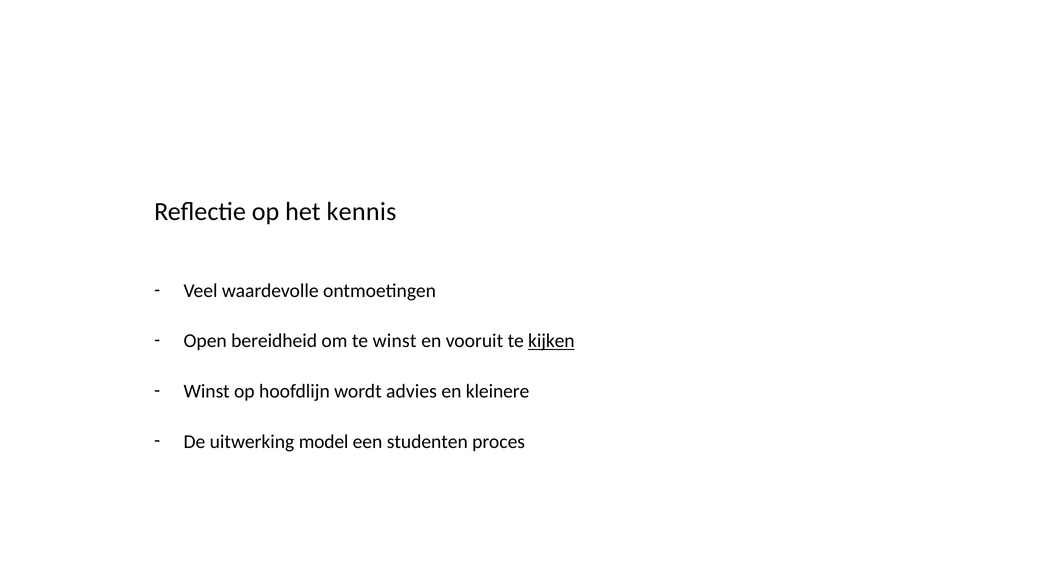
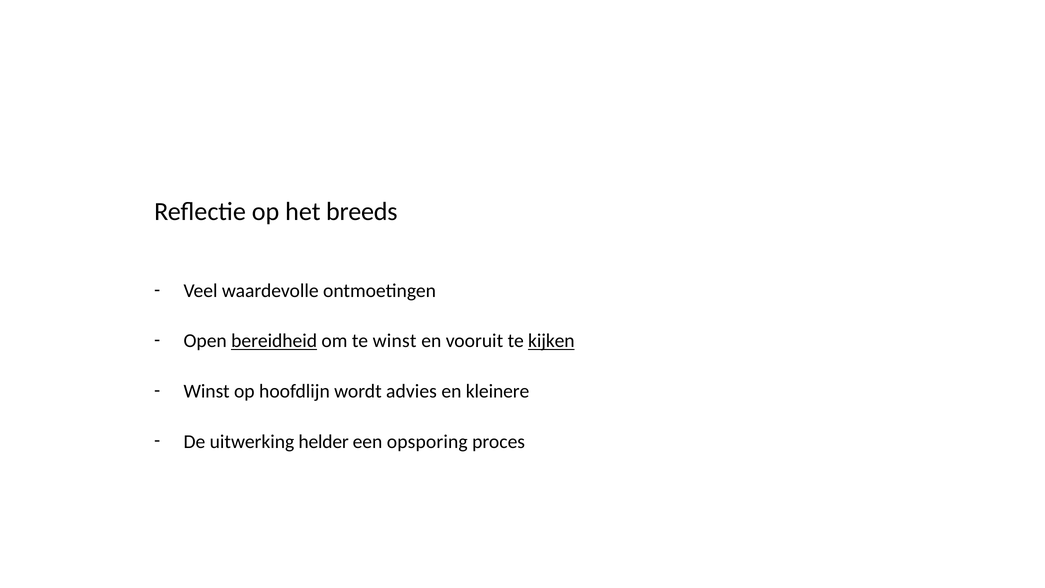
kennis: kennis -> breeds (362, 212)
bereidheid underline: none -> present (274, 341)
model: model -> helder (324, 442)
studenten: studenten -> opsporing (427, 442)
